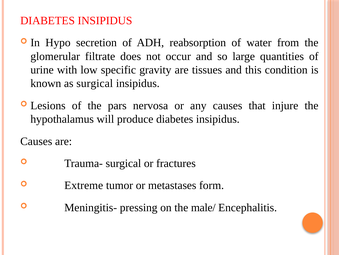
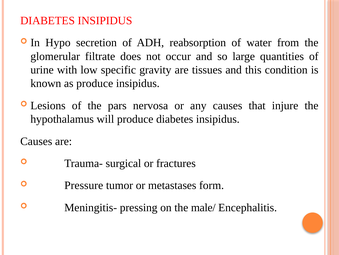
as surgical: surgical -> produce (95, 83)
Extreme: Extreme -> Pressure (84, 185)
